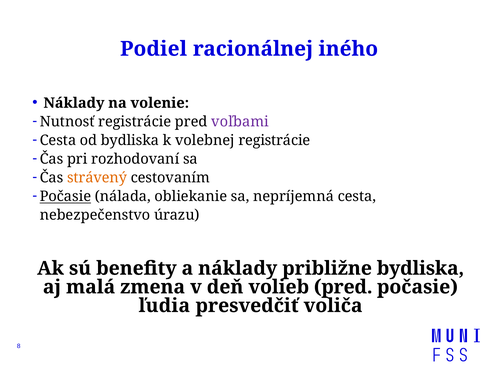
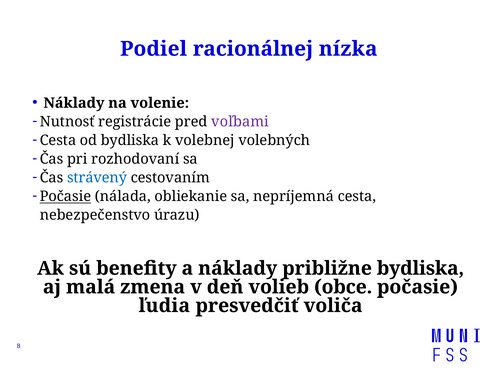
iného: iného -> nízka (348, 49)
volebnej registrácie: registrácie -> volebných (274, 141)
strávený colour: orange -> blue (97, 178)
volieb pred: pred -> obce (343, 287)
